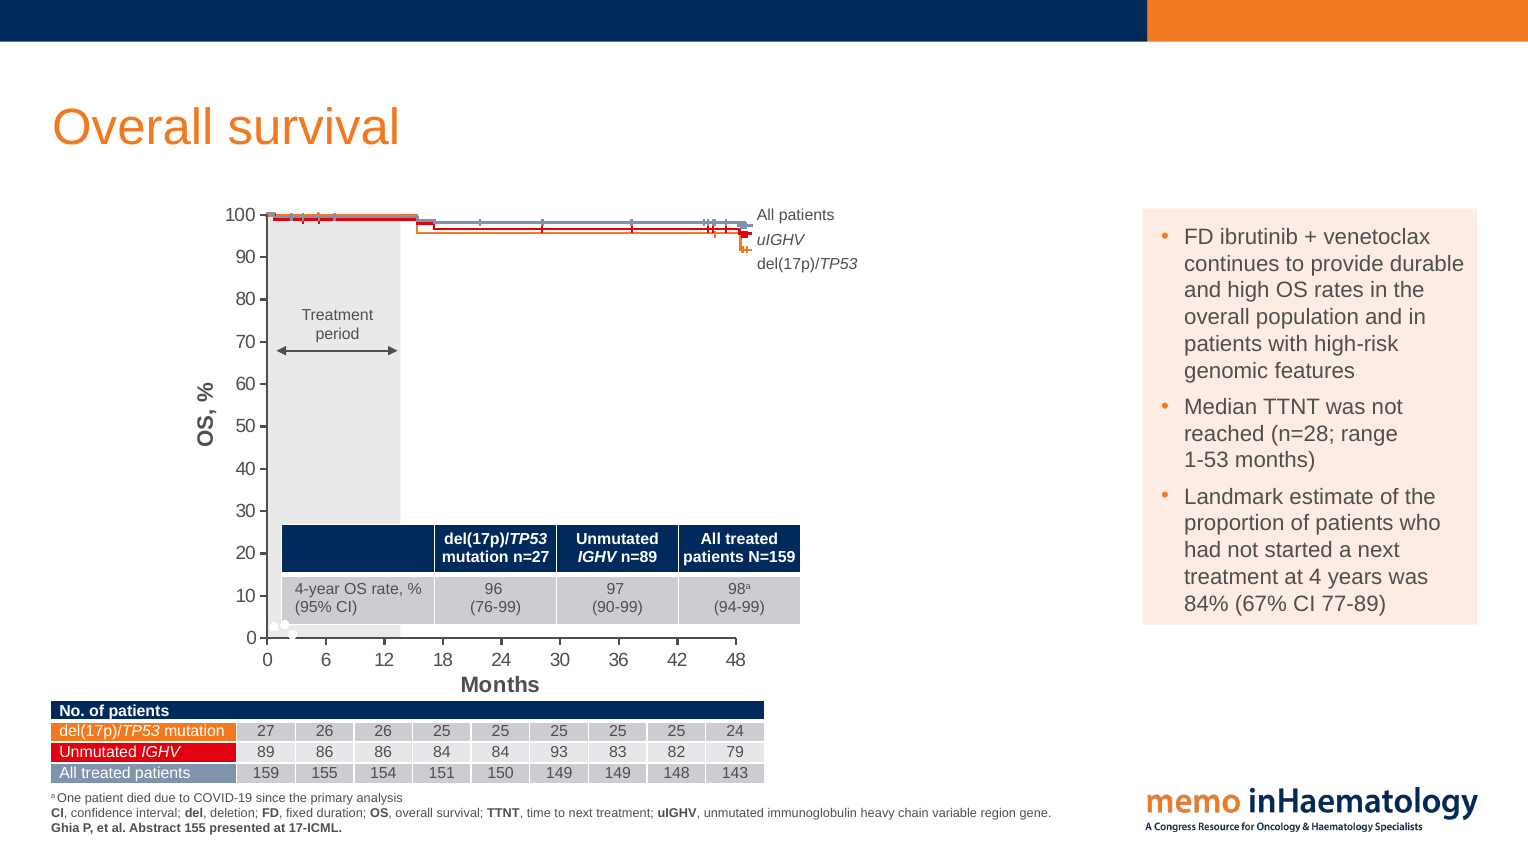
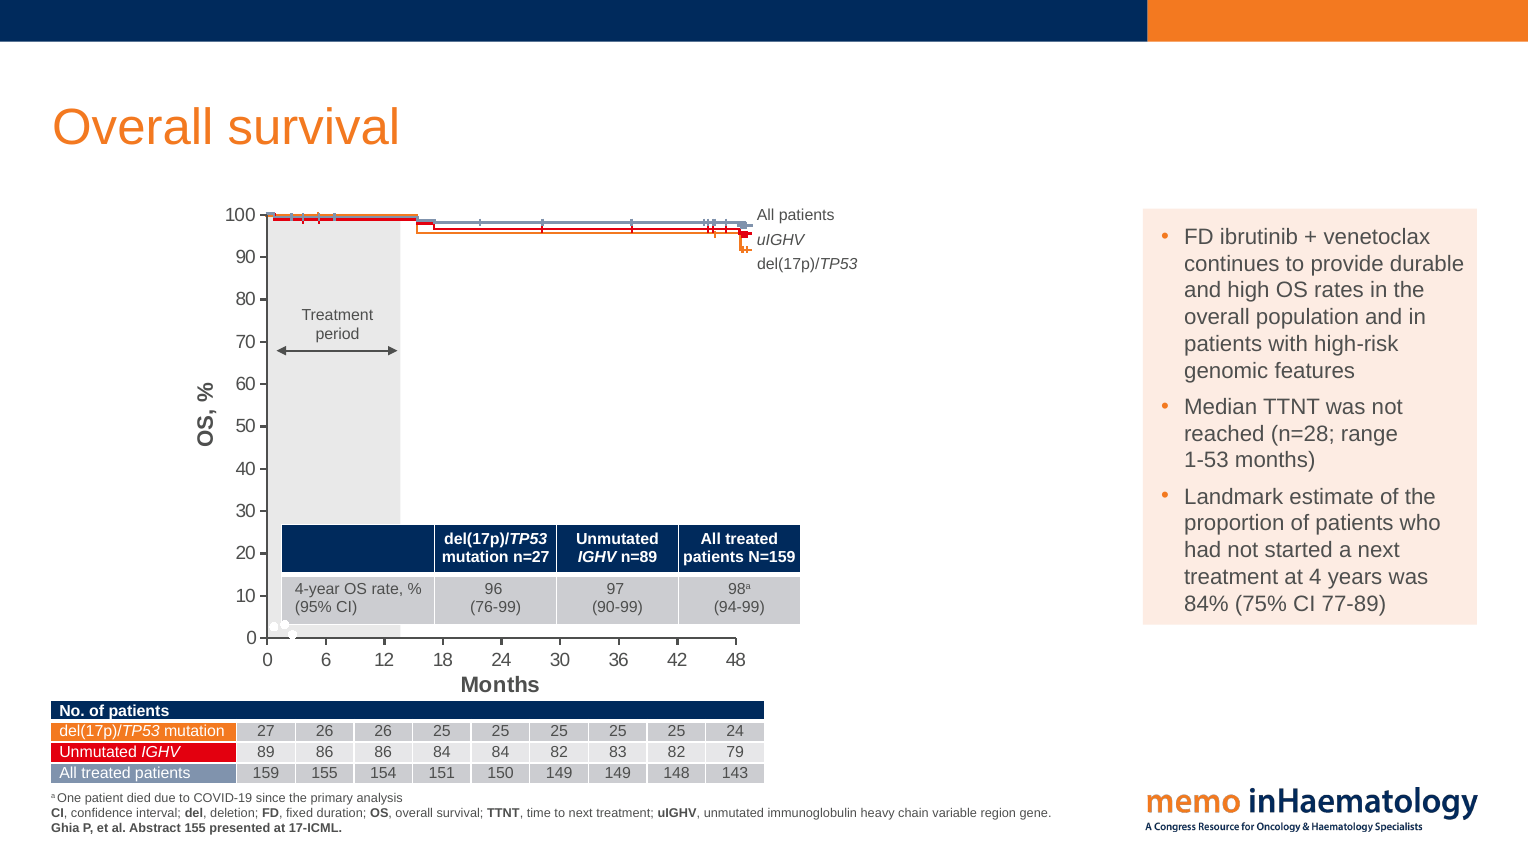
67%: 67% -> 75% (1261, 604)
84 93: 93 -> 82 (559, 753)
